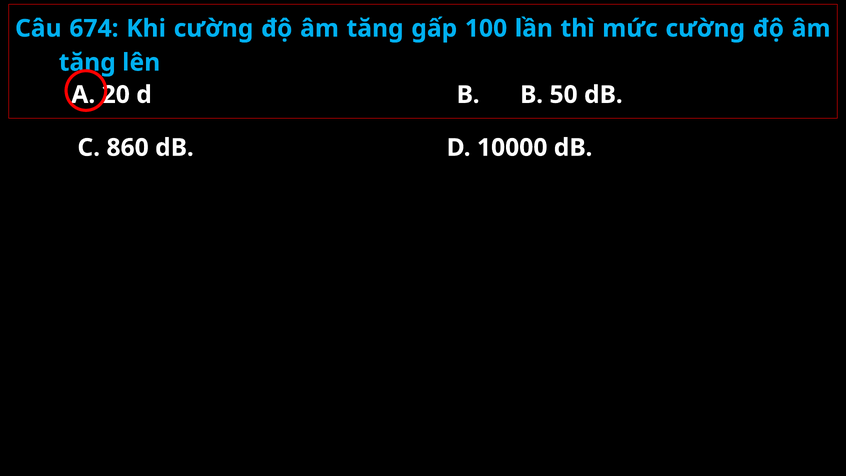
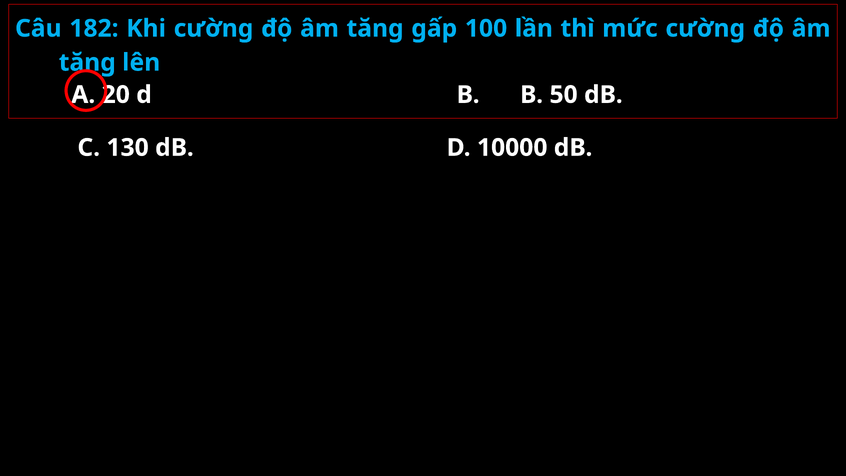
674: 674 -> 182 (94, 28)
860: 860 -> 130 (128, 148)
